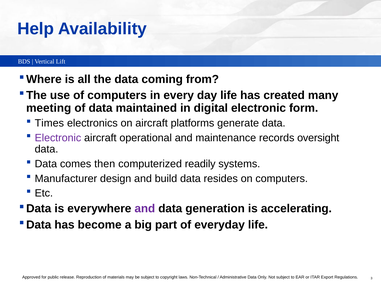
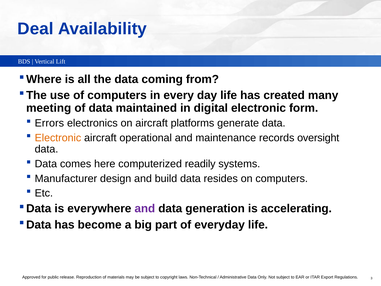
Help: Help -> Deal (36, 29)
Times: Times -> Errors (49, 123)
Electronic colour: purple -> orange (58, 138)
then: then -> here (105, 164)
